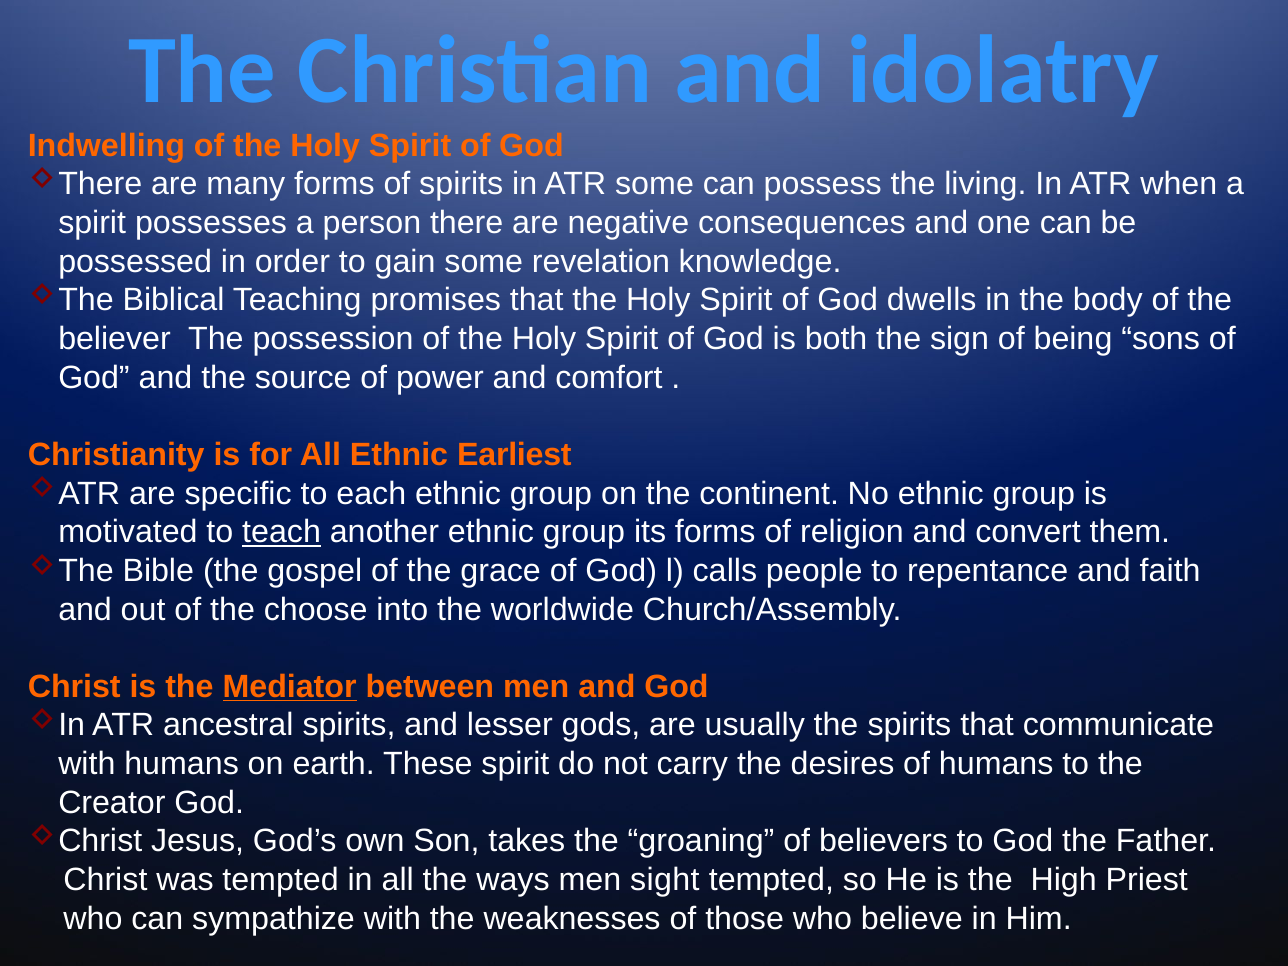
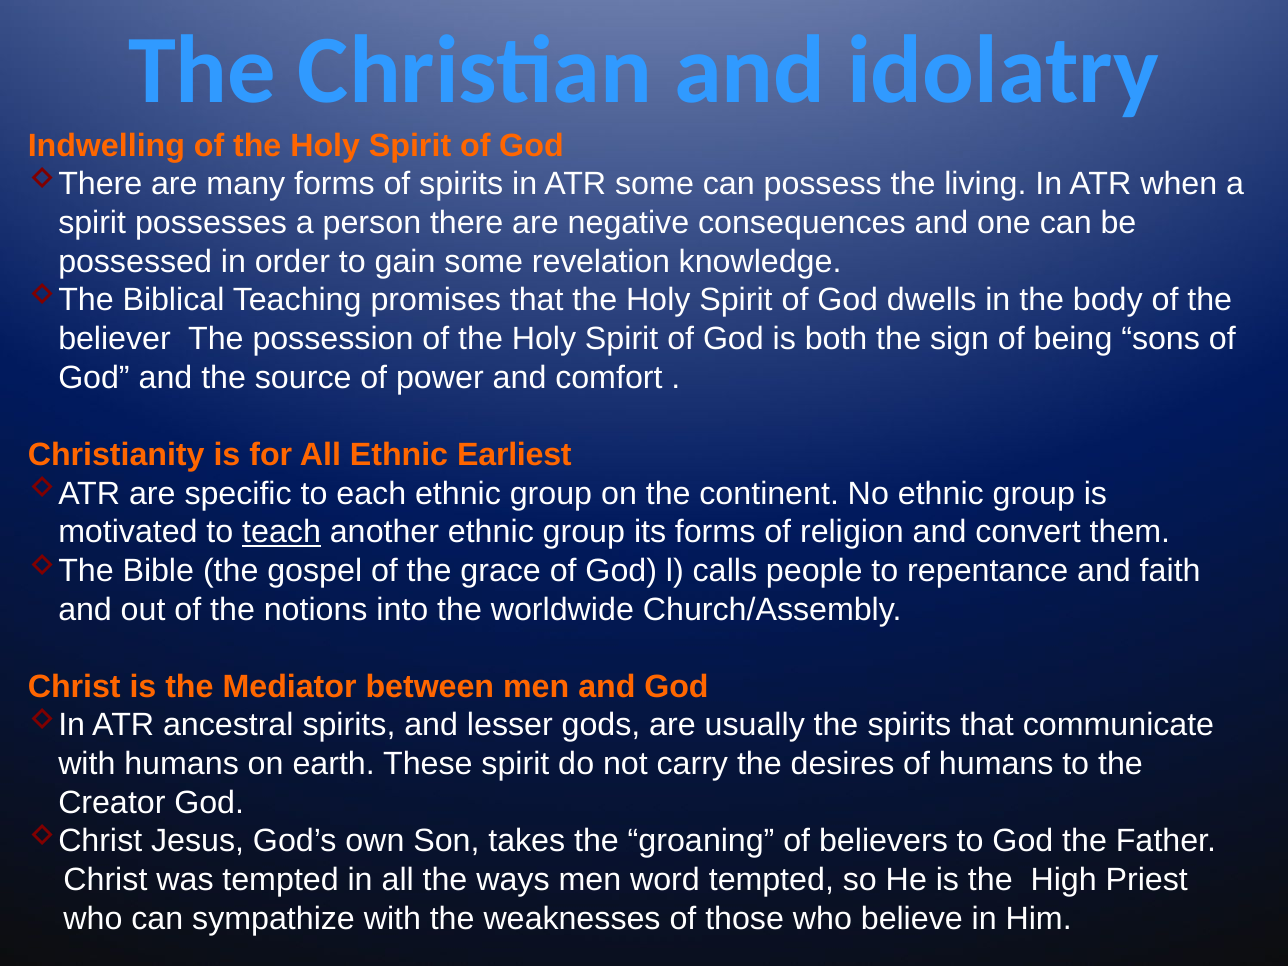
choose: choose -> notions (316, 609)
Mediator underline: present -> none (290, 687)
sight: sight -> word (665, 880)
